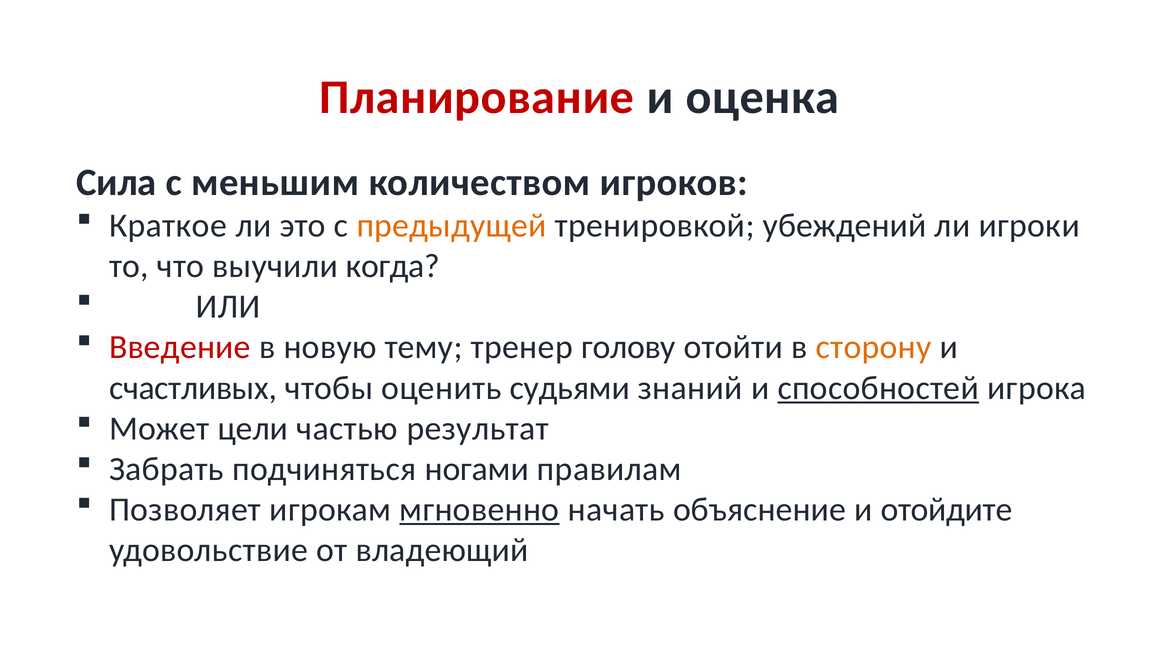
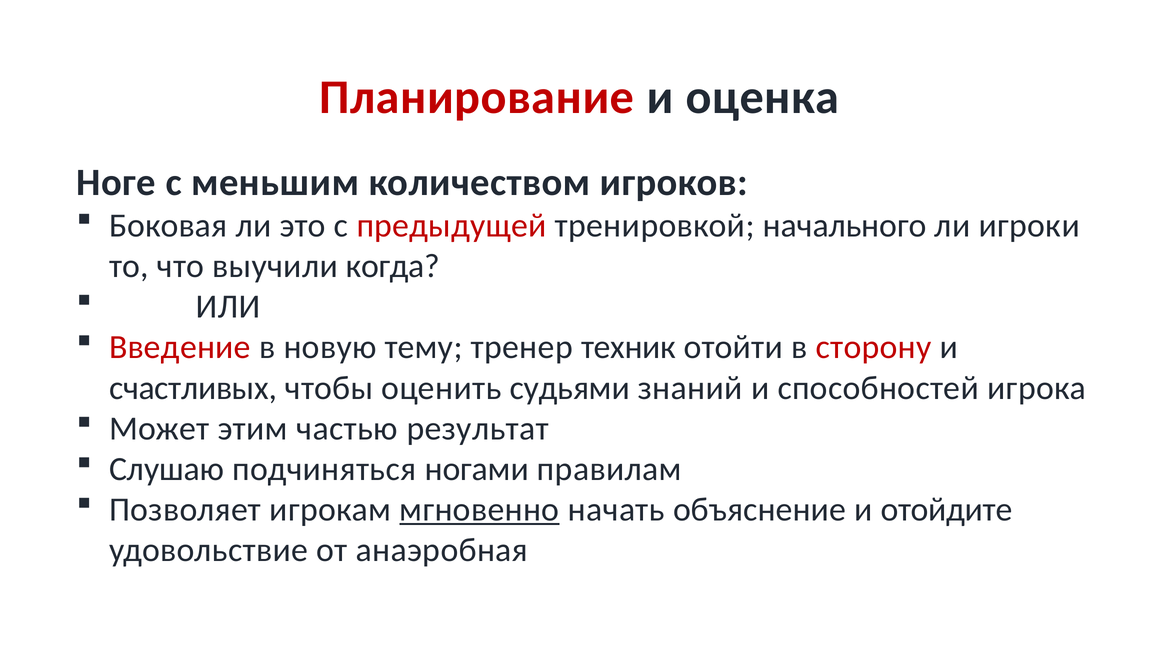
Сила: Сила -> Ноге (116, 182)
Краткое: Краткое -> Боковая (168, 225)
предыдущей colour: orange -> red (451, 225)
убеждений: убеждений -> начального (845, 225)
голову: голову -> техник (628, 347)
сторону colour: orange -> red (874, 347)
способностей underline: present -> none (878, 388)
цели: цели -> этим (253, 428)
Забрать: Забрать -> Слушаю (167, 469)
владеющий: владеющий -> анаэробная (442, 550)
